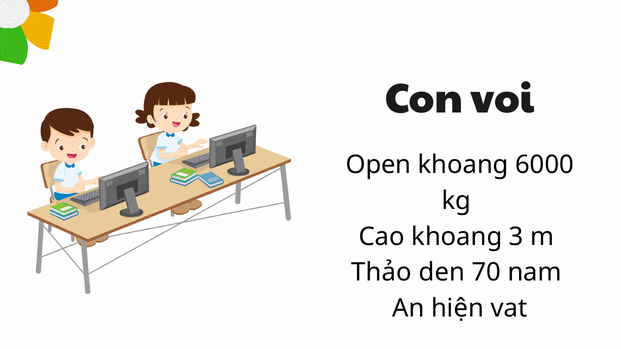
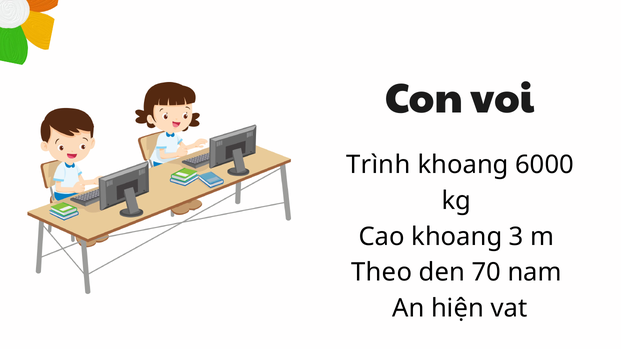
Open: Open -> Trình (378, 165)
Thảo: Thảo -> Theo (382, 273)
